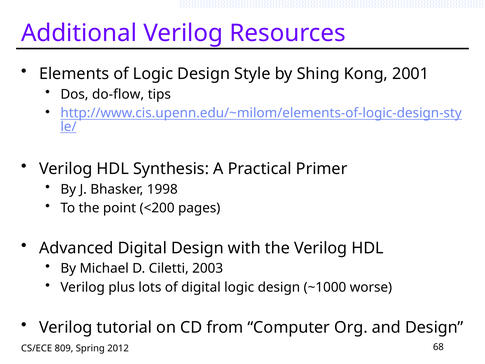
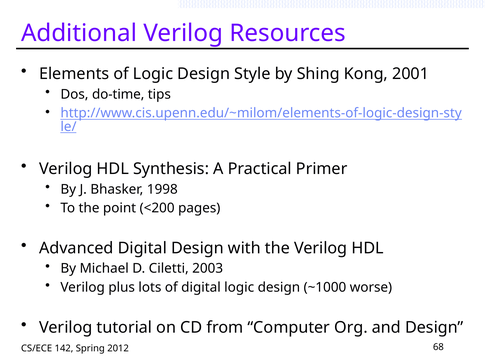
do-flow: do-flow -> do-time (118, 94)
809: 809 -> 142 (64, 348)
